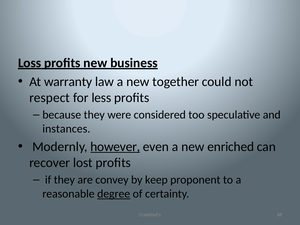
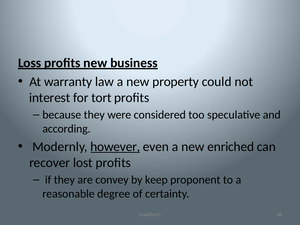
together: together -> property (176, 82)
respect: respect -> interest (50, 98)
less: less -> tort (101, 98)
instances: instances -> according (66, 129)
degree underline: present -> none (114, 194)
